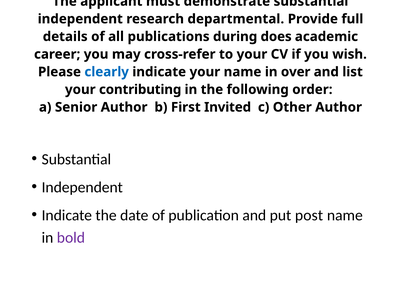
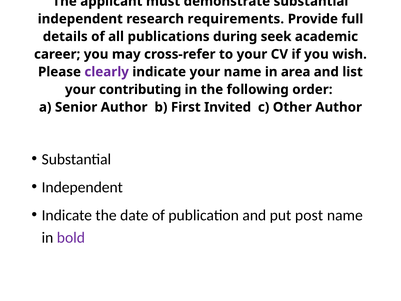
departmental: departmental -> requirements (236, 19)
does: does -> seek (276, 37)
clearly colour: blue -> purple (107, 72)
over: over -> area (296, 72)
